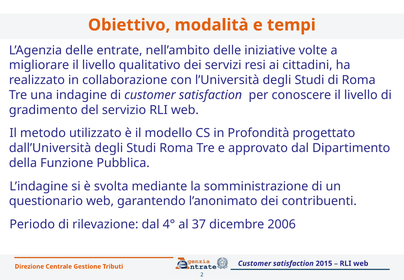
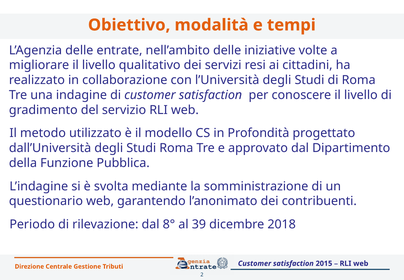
4°: 4° -> 8° (169, 224)
37: 37 -> 39 (199, 224)
2006: 2006 -> 2018 (282, 224)
